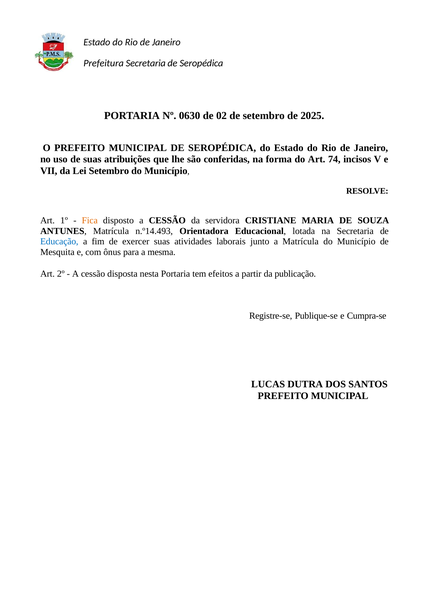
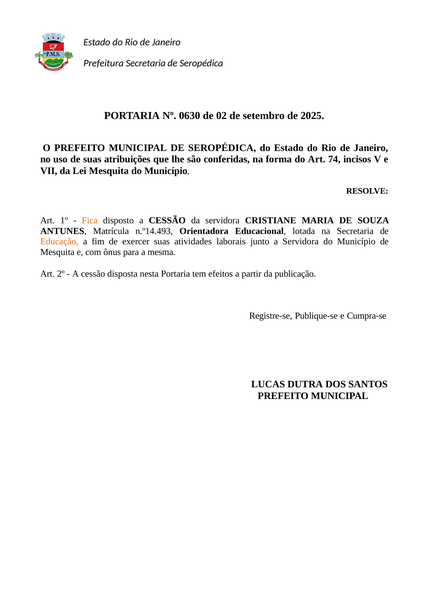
Lei Setembro: Setembro -> Mesquita (109, 171)
Educação colour: blue -> orange (59, 242)
a Matrícula: Matrícula -> Servidora (301, 242)
